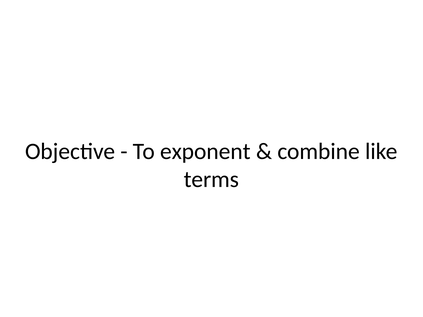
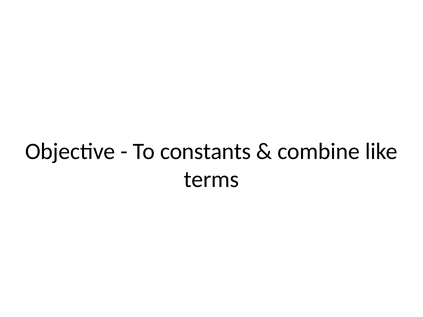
exponent: exponent -> constants (206, 151)
